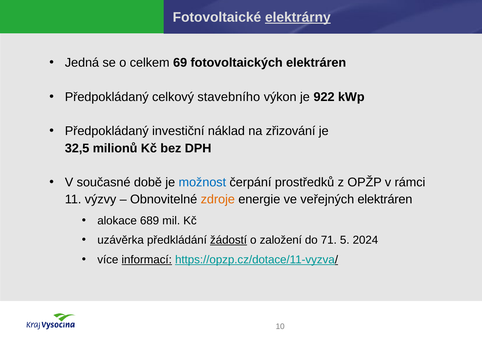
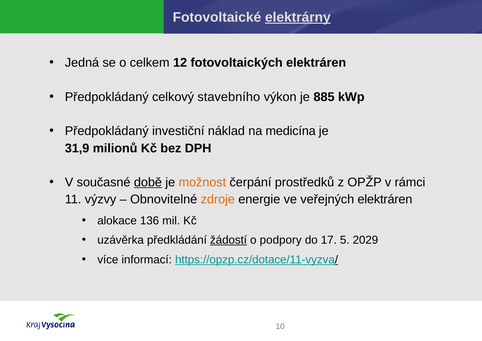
69: 69 -> 12 (180, 63)
922: 922 -> 885 (324, 97)
zřizování: zřizování -> medicína (291, 131)
32,5: 32,5 -> 31,9 (77, 148)
době underline: none -> present (148, 182)
možnost colour: blue -> orange (202, 182)
689: 689 -> 136 (150, 221)
založení: založení -> podpory (281, 240)
71: 71 -> 17 (329, 240)
2024: 2024 -> 2029 (365, 240)
informací underline: present -> none (147, 259)
